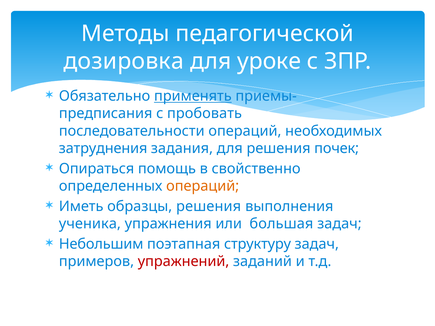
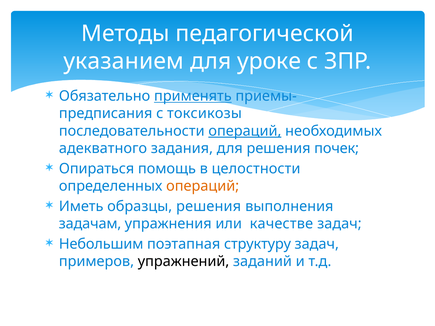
дозировка: дозировка -> указанием (124, 61)
пробовать: пробовать -> токсикозы (204, 114)
операций underline: none -> present (245, 131)
затруднения: затруднения -> адекватного (103, 148)
свойственно: свойственно -> целостности (256, 169)
ученика: ученика -> задачам (90, 224)
большая: большая -> качестве (281, 224)
упражнений colour: red -> black (184, 262)
